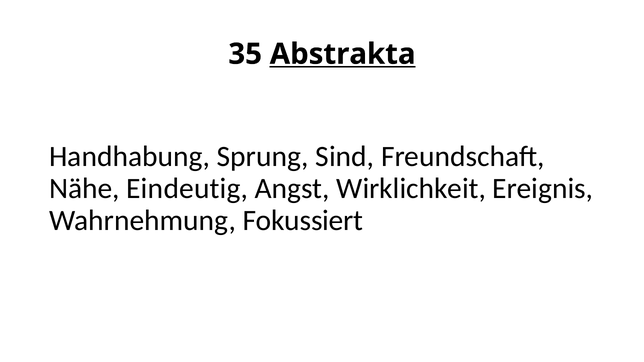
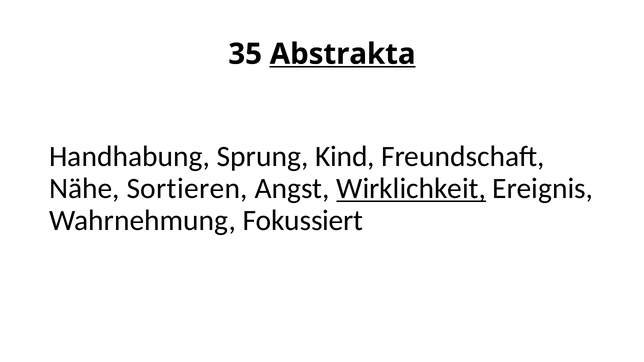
Sind: Sind -> Kind (345, 157)
Eindeutig: Eindeutig -> Sortieren (187, 189)
Wirklichkeit underline: none -> present (411, 189)
